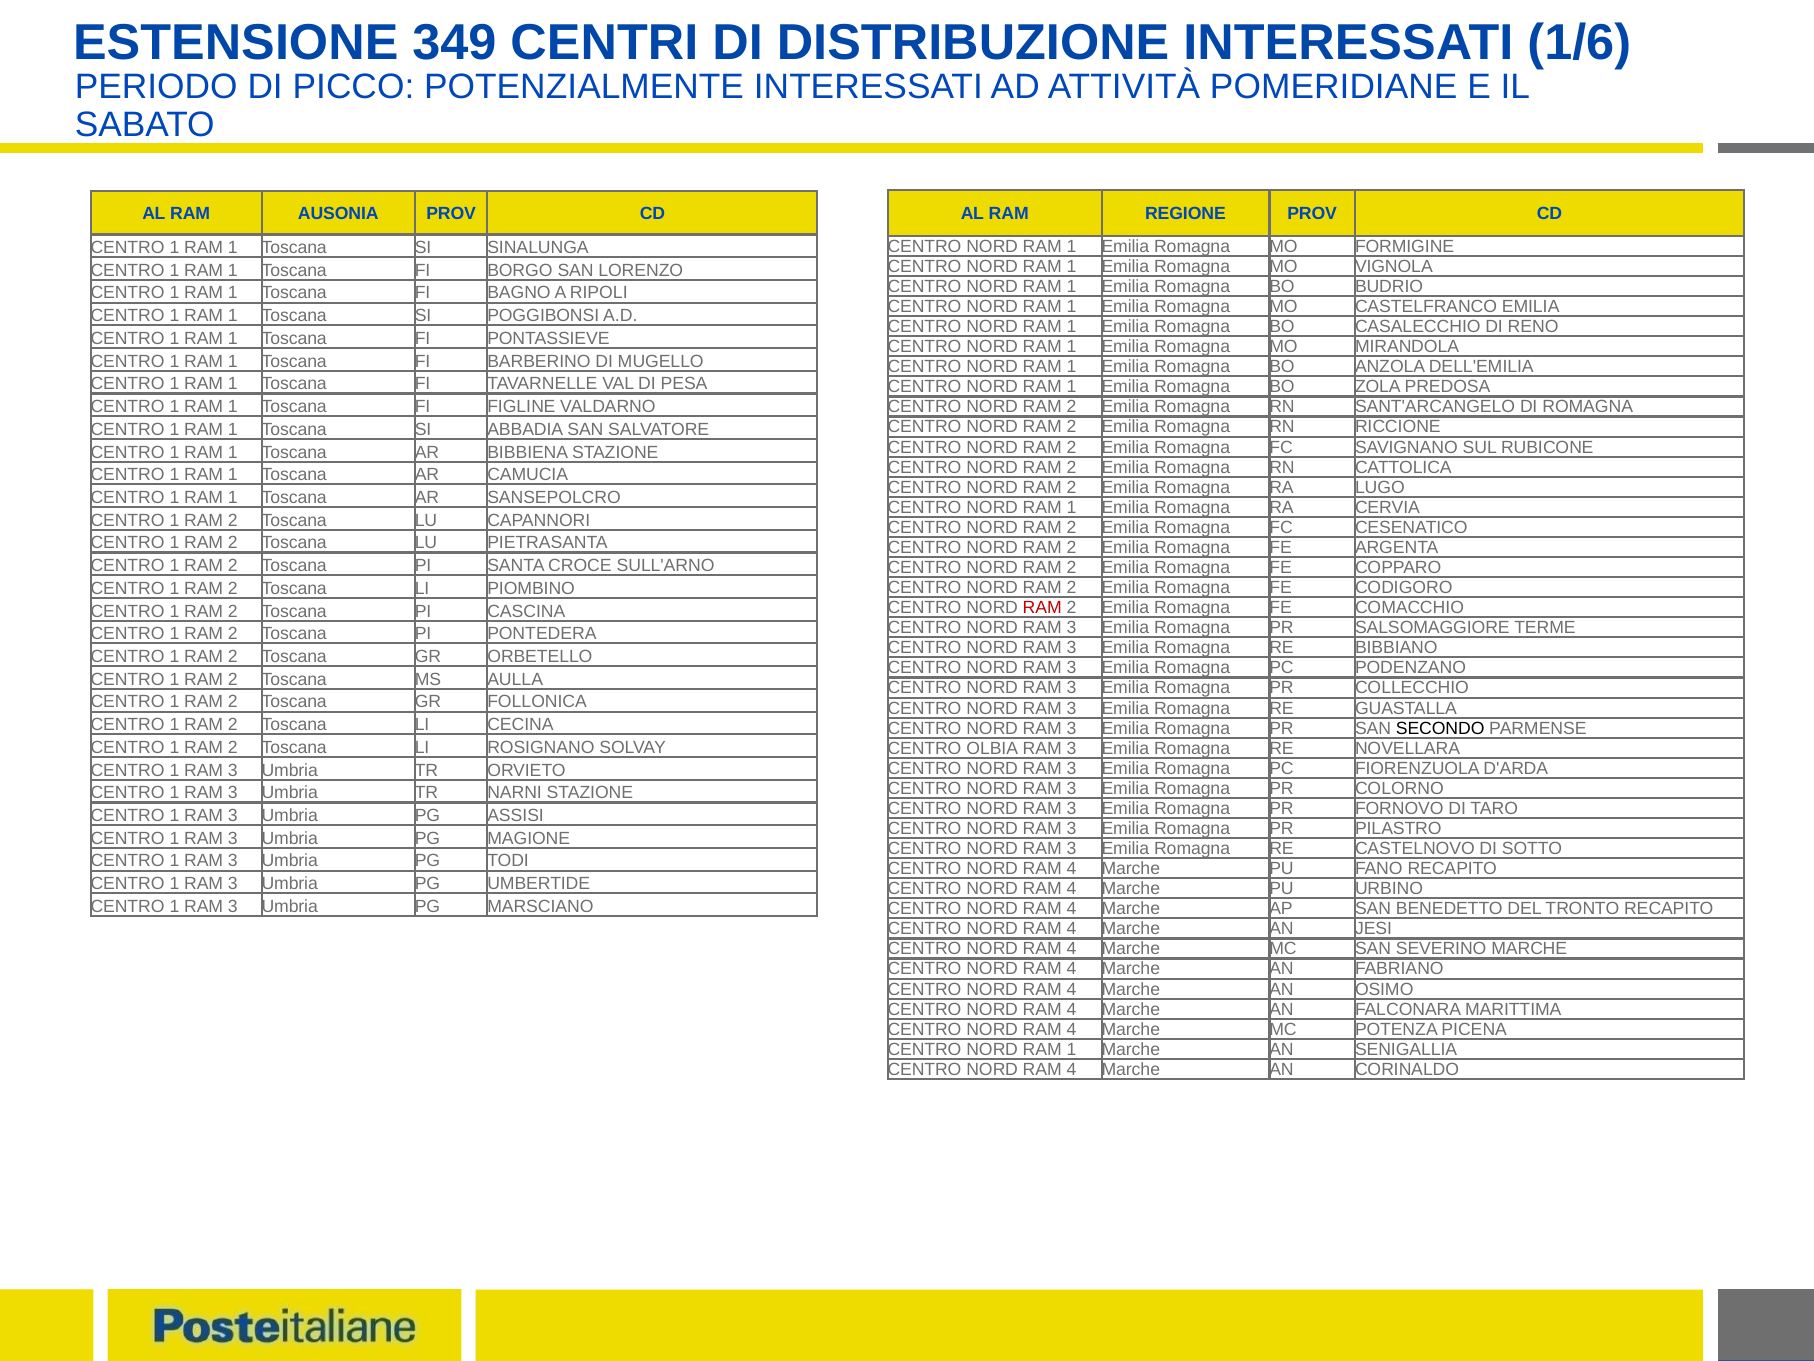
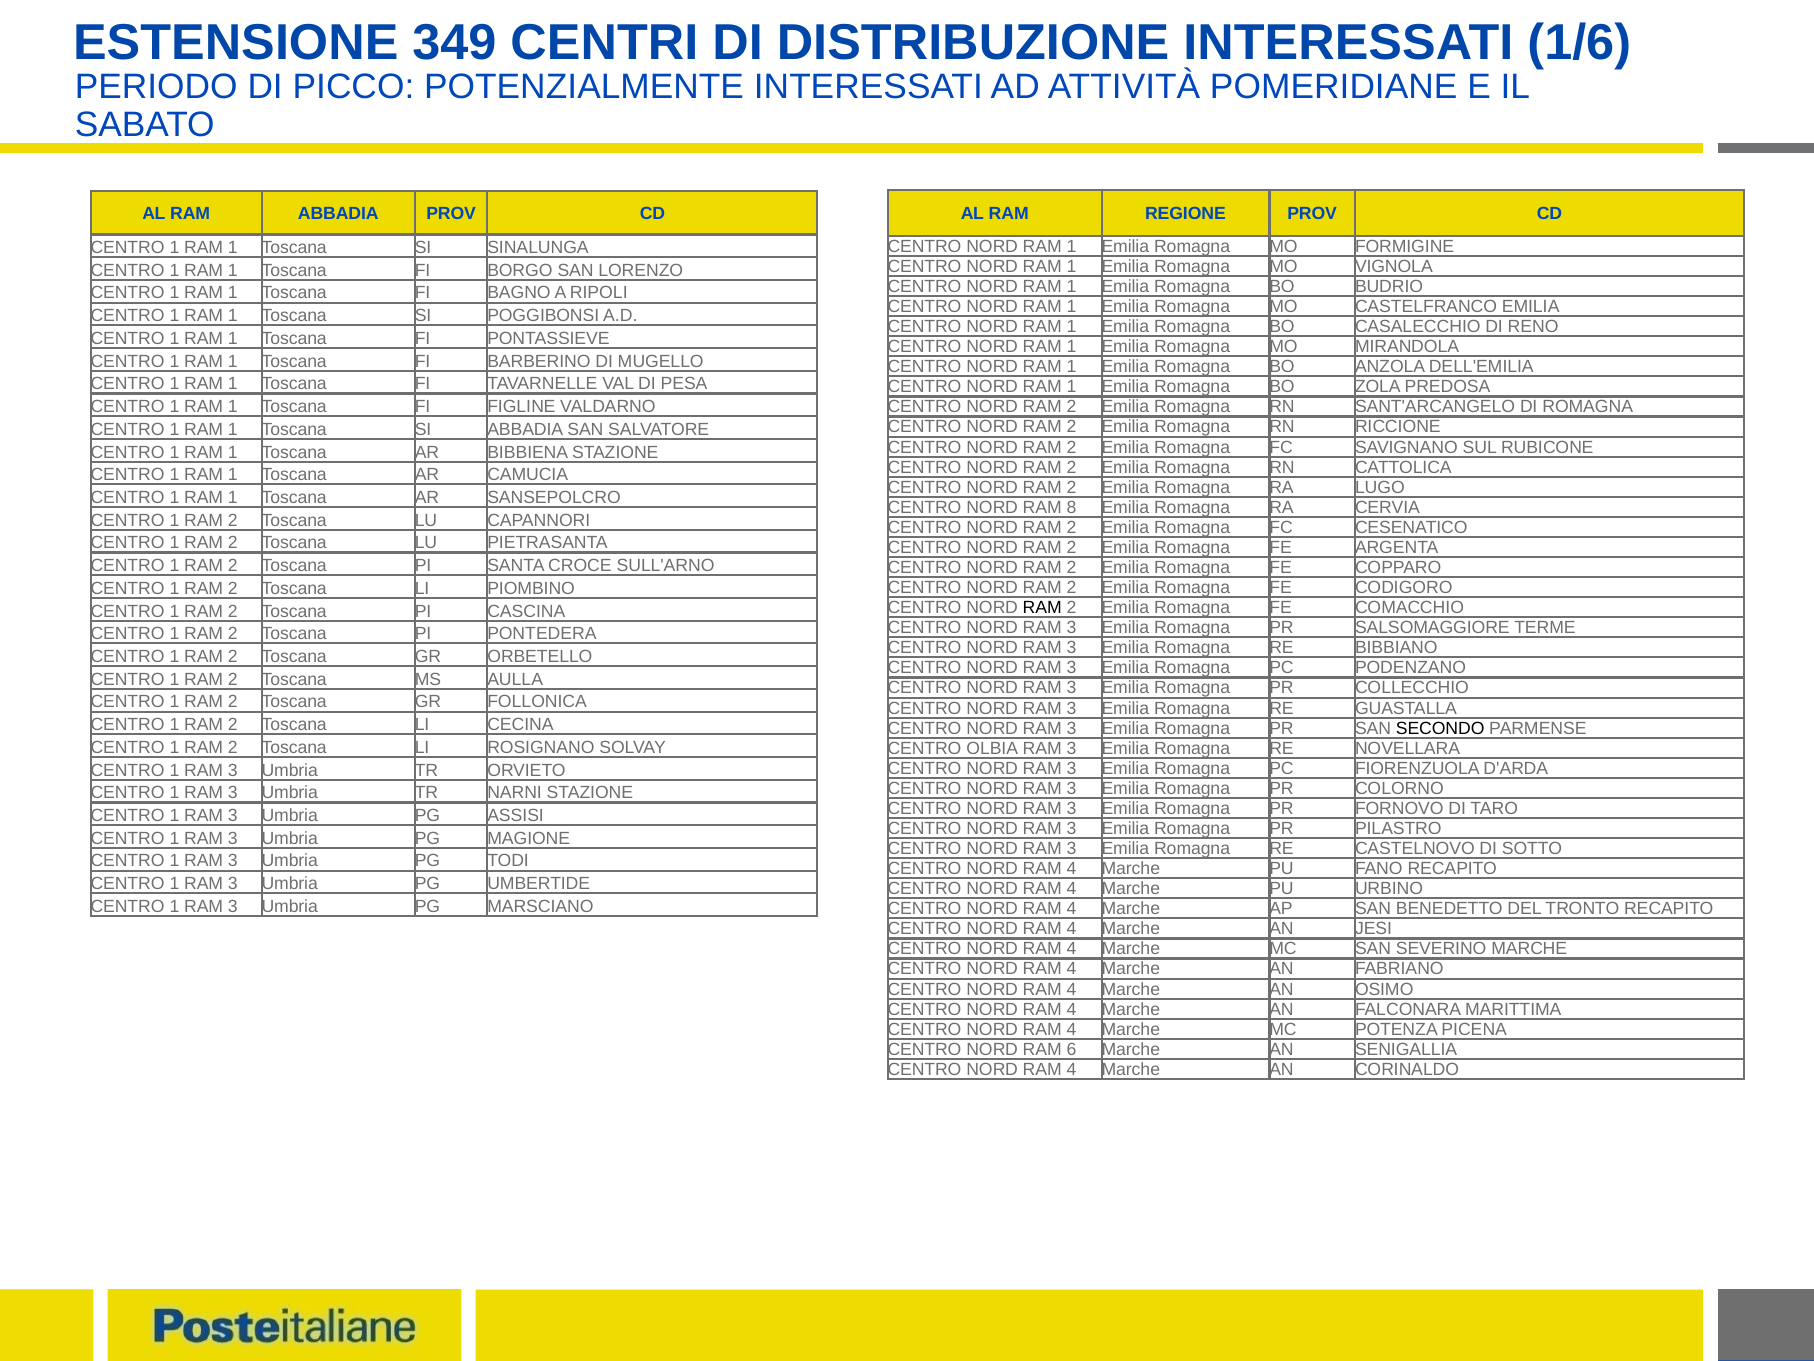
RAM AUSONIA: AUSONIA -> ABBADIA (338, 213)
1: 1 -> 8 (1071, 507)
RAM colour: red -> black (1042, 608)
1: 1 -> 6 (1071, 1049)
